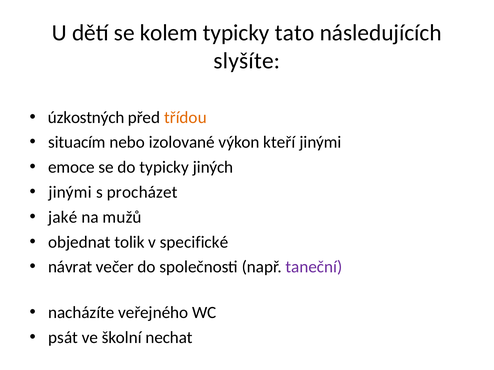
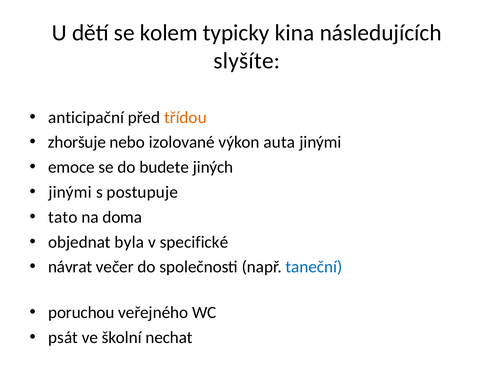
tato: tato -> kina (295, 33)
úzkostných: úzkostných -> anticipační (86, 118)
situacím: situacím -> zhoršuje (77, 143)
kteří: kteří -> auta (279, 143)
do typicky: typicky -> budete (164, 167)
procházet: procházet -> postupuje (142, 192)
jaké: jaké -> tato (63, 217)
mužů: mužů -> doma (122, 217)
tolik: tolik -> byla (129, 242)
taneční colour: purple -> blue (314, 267)
nacházíte: nacházíte -> poruchou (81, 313)
